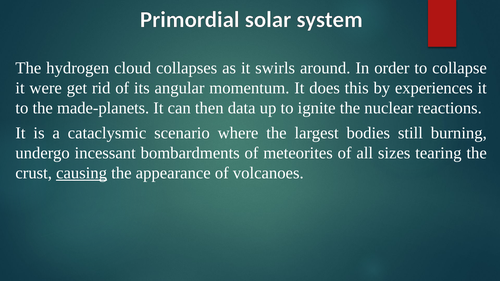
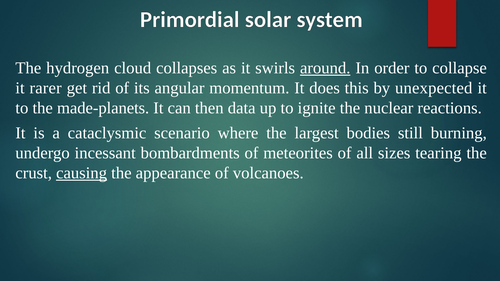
around underline: none -> present (325, 68)
were: were -> rarer (46, 88)
experiences: experiences -> unexpected (434, 88)
